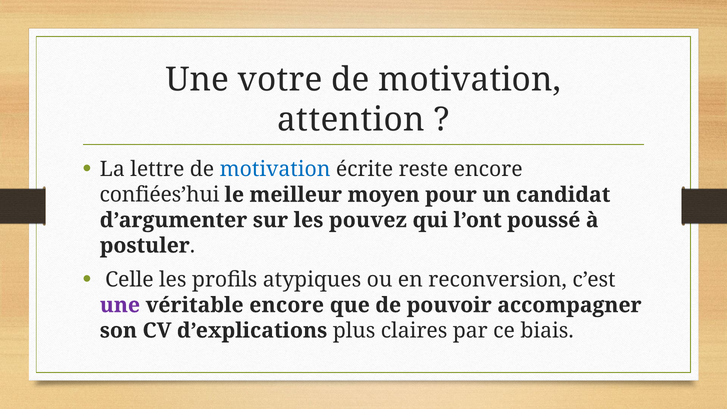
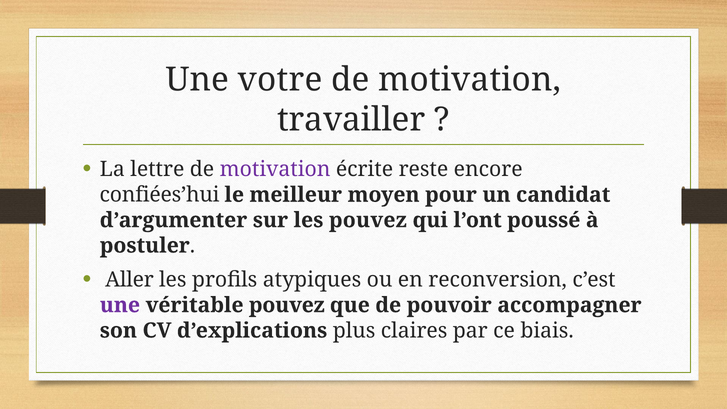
attention: attention -> travailler (351, 120)
motivation colour: blue -> purple (275, 169)
Celle: Celle -> Aller (129, 280)
véritable encore: encore -> pouvez (287, 305)
